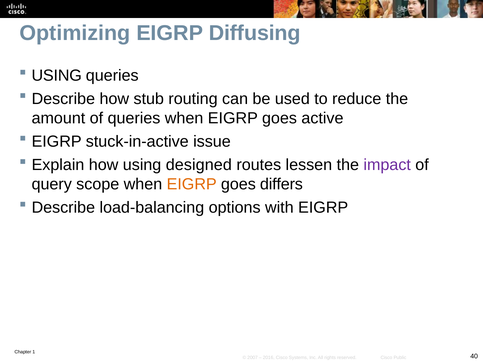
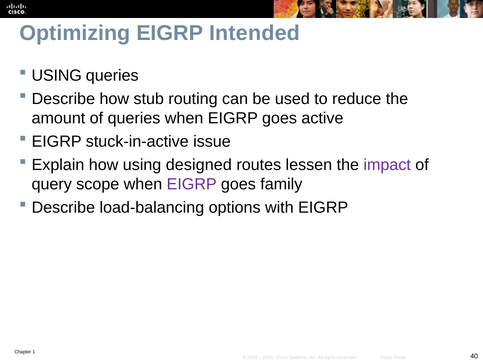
Diffusing: Diffusing -> Intended (255, 33)
EIGRP colour: orange -> purple (192, 184)
differs: differs -> family (281, 184)
